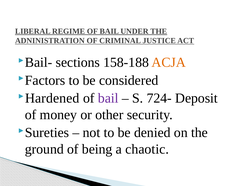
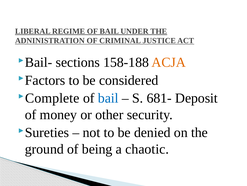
Hardened: Hardened -> Complete (52, 98)
bail colour: purple -> blue (108, 98)
724-: 724- -> 681- (159, 98)
